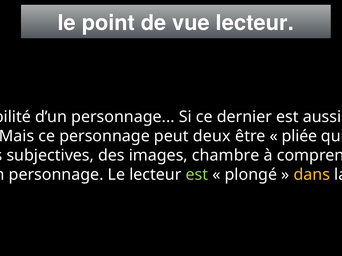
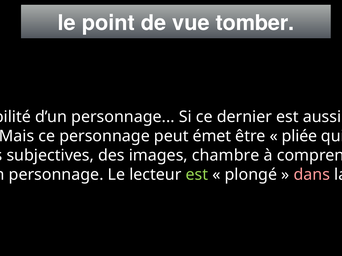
vue lecteur: lecteur -> tomber (255, 23)
deux: deux -> émet (212, 136)
dans colour: yellow -> pink (312, 175)
